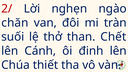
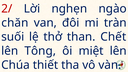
Cánh: Cánh -> Tông (40, 51)
đinh: đinh -> miệt (91, 51)
